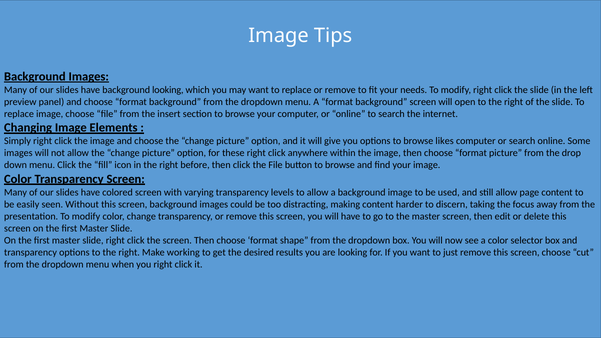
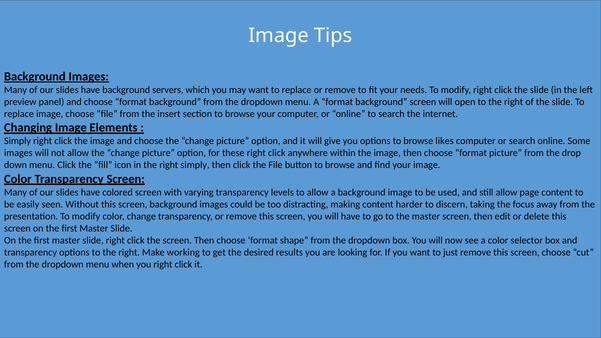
background looking: looking -> servers (168, 90)
right before: before -> simply (195, 165)
